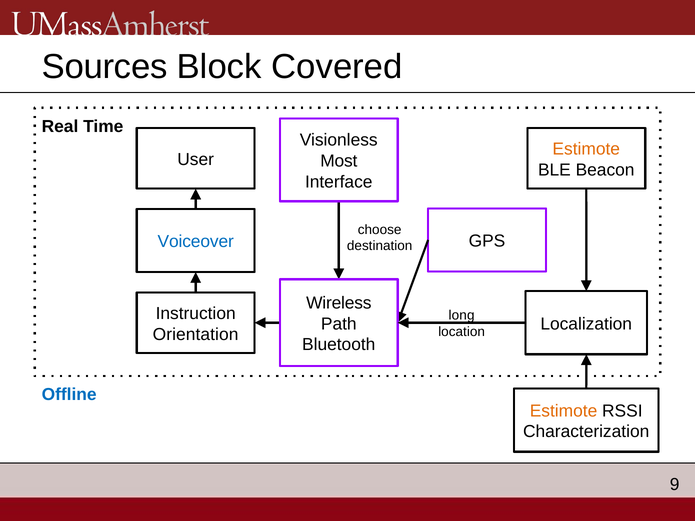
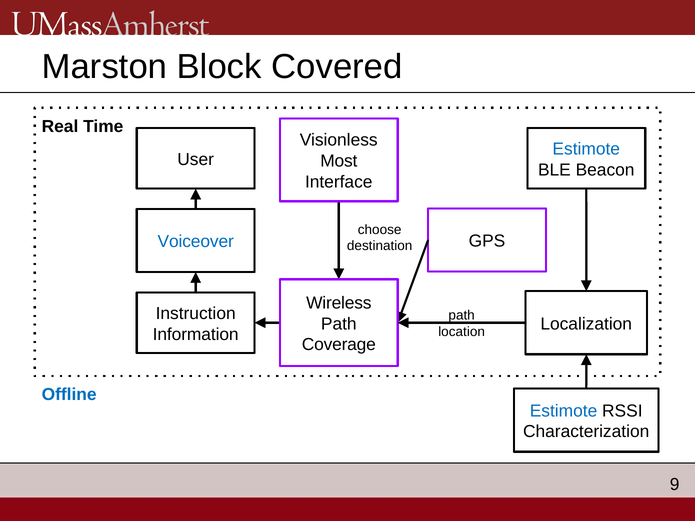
Sources: Sources -> Marston (104, 67)
Estimote colour: orange -> blue (586, 149)
long: long -> path (462, 316)
Orientation: Orientation -> Information (196, 334)
Bluetooth: Bluetooth -> Coverage (339, 345)
Estimote colour: orange -> blue (564, 411)
